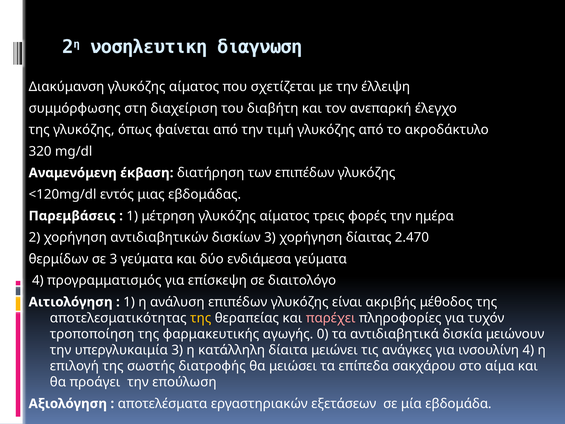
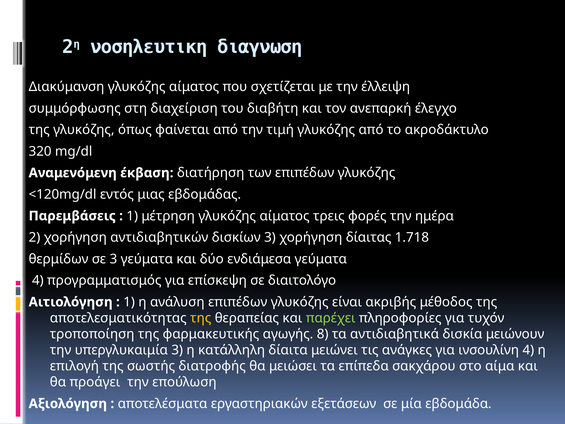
2.470: 2.470 -> 1.718 (412, 237)
παρέχει colour: pink -> light green (331, 318)
0: 0 -> 8 (323, 334)
